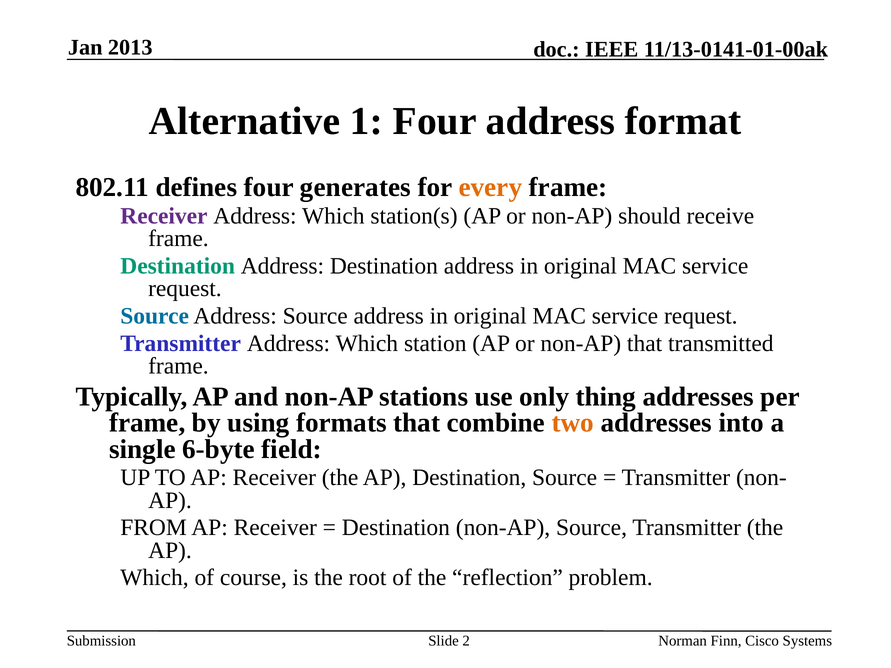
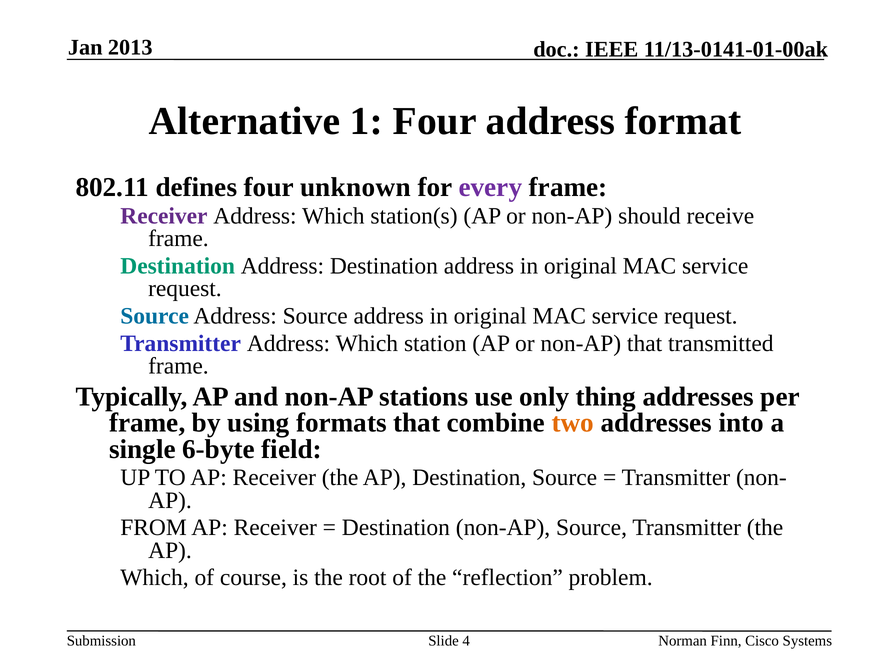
generates: generates -> unknown (355, 187)
every colour: orange -> purple (490, 187)
2: 2 -> 4 (466, 641)
